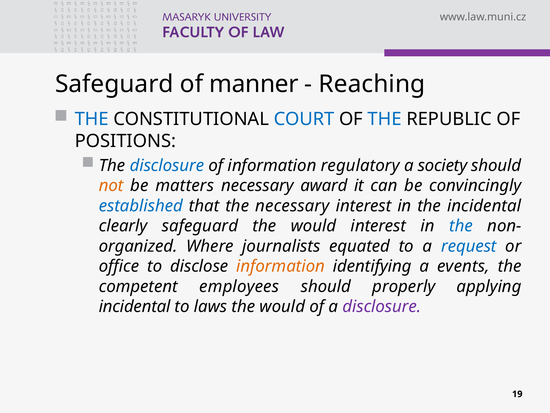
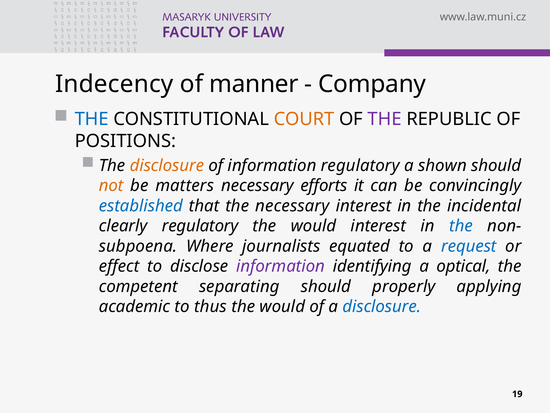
Safeguard: Safeguard -> Indecency (114, 84)
Reaching: Reaching -> Company (372, 84)
COURT colour: blue -> orange (304, 119)
THE colour: blue -> purple (385, 119)
disclosure colour: blue -> orange (167, 165)
society: society -> shown (442, 165)
award: award -> efforts (324, 185)
clearly safeguard: safeguard -> regulatory (200, 226)
organized: organized -> subpoena (138, 246)
office: office -> effect (119, 266)
information colour: orange -> purple (281, 266)
events: events -> optical (464, 266)
employees: employees -> separating (239, 286)
incidental: incidental -> academic (135, 306)
laws: laws -> thus (210, 306)
disclosure colour: purple -> blue (382, 306)
